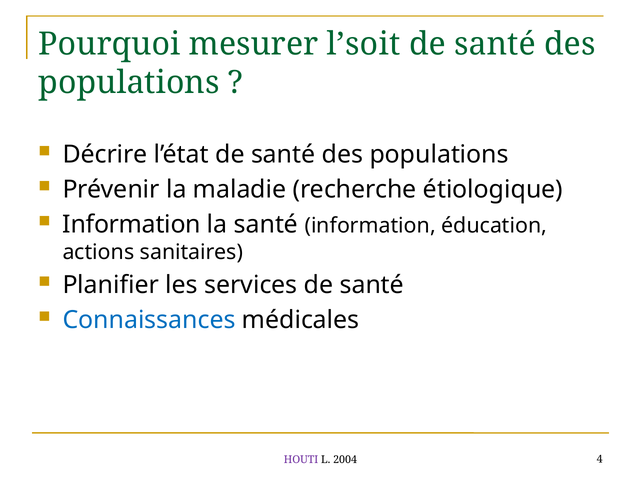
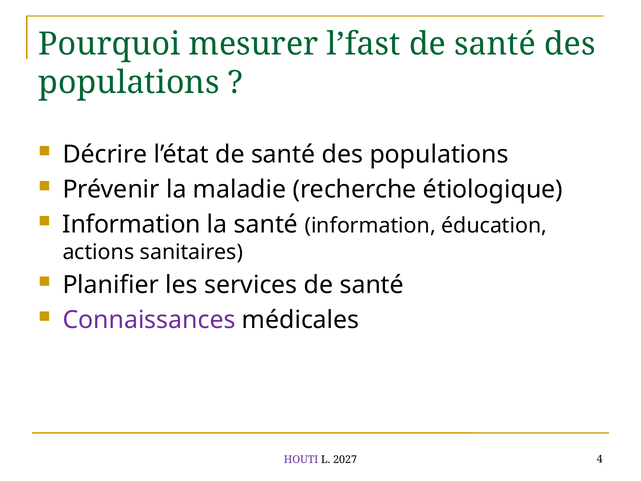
l’soit: l’soit -> l’fast (364, 44)
Connaissances colour: blue -> purple (149, 320)
2004: 2004 -> 2027 (345, 459)
